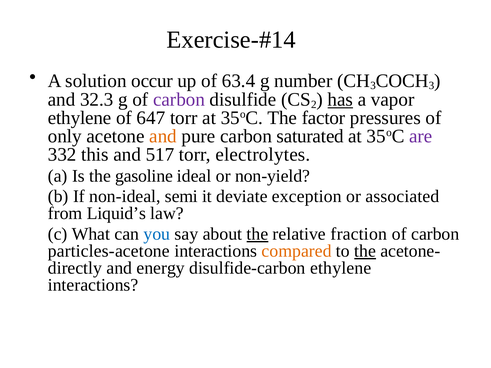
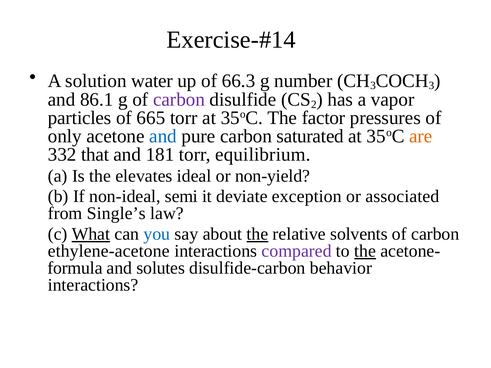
occur: occur -> water (152, 81)
63.4: 63.4 -> 66.3 (239, 81)
32.3: 32.3 -> 86.1 (97, 100)
has underline: present -> none (340, 100)
ethylene: ethylene -> particles (80, 118)
647: 647 -> 665 (151, 118)
and colour: orange -> blue (163, 136)
are colour: purple -> orange (421, 136)
this: this -> that (95, 155)
517: 517 -> 181 (160, 155)
electrolytes: electrolytes -> equilibrium (263, 155)
gasoline: gasoline -> elevates (144, 176)
Liquid’s: Liquid’s -> Single’s (116, 214)
What underline: none -> present (91, 234)
fraction: fraction -> solvents (359, 234)
particles-acetone: particles-acetone -> ethylene-acetone (109, 251)
compared colour: orange -> purple (297, 251)
directly: directly -> formula (75, 268)
energy: energy -> solutes (161, 268)
disulfide-carbon ethylene: ethylene -> behavior (341, 268)
